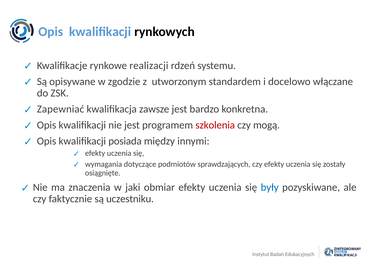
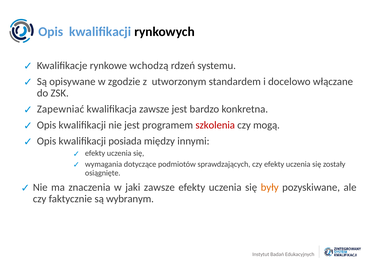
realizacji: realizacji -> wchodzą (149, 66)
jaki obmiar: obmiar -> zawsze (159, 188)
były colour: blue -> orange (270, 188)
uczestniku: uczestniku -> wybranym (130, 199)
